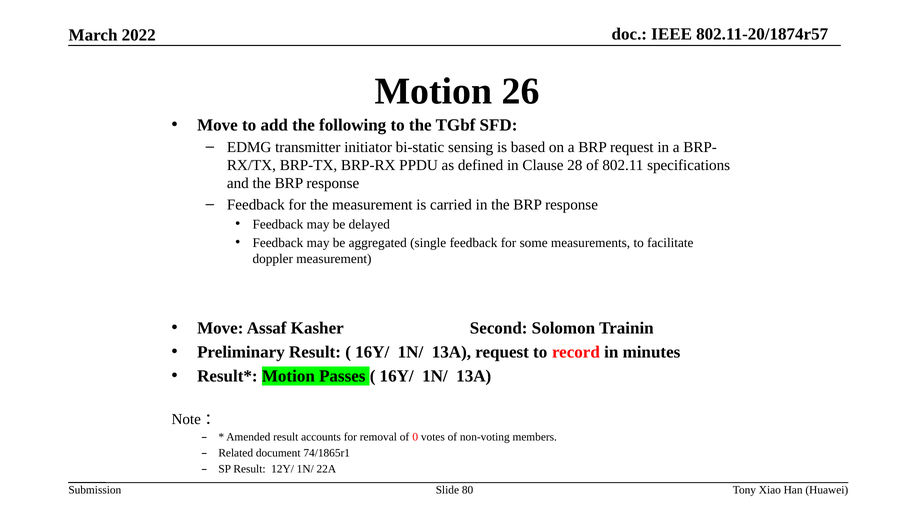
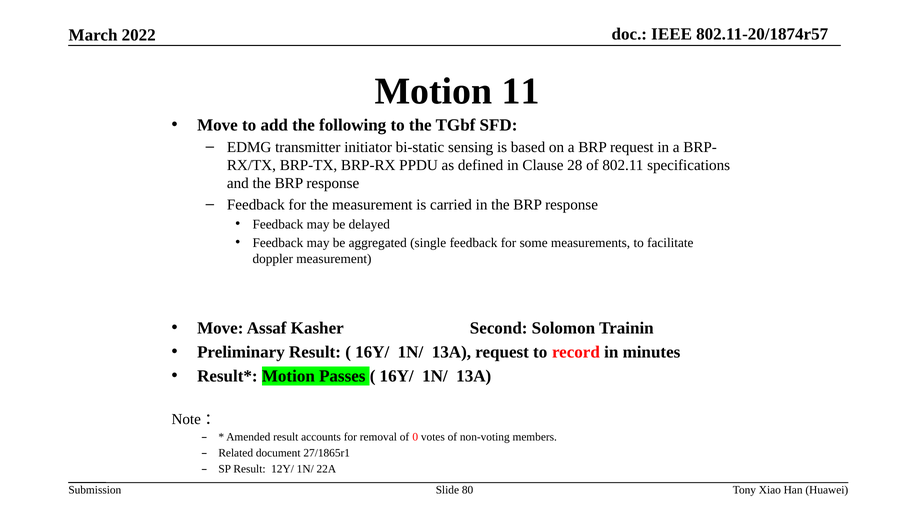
26: 26 -> 11 (521, 91)
74/1865r1: 74/1865r1 -> 27/1865r1 (327, 453)
